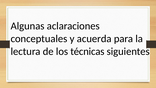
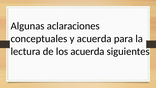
los técnicas: técnicas -> acuerda (87, 51)
